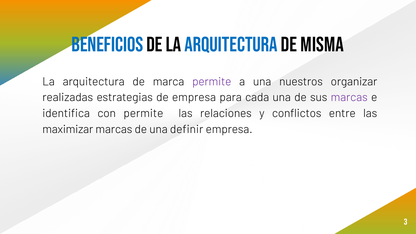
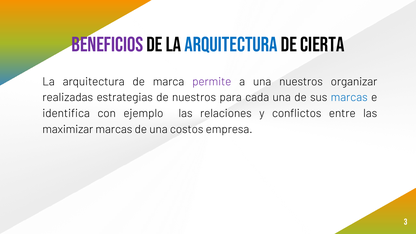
Beneficios colour: blue -> purple (107, 45)
misma: misma -> cierta (322, 45)
de empresa: empresa -> nuestros (194, 97)
marcas colour: purple -> blue (349, 97)
con permite: permite -> ejemplo (143, 113)
definir: definir -> costos (187, 129)
